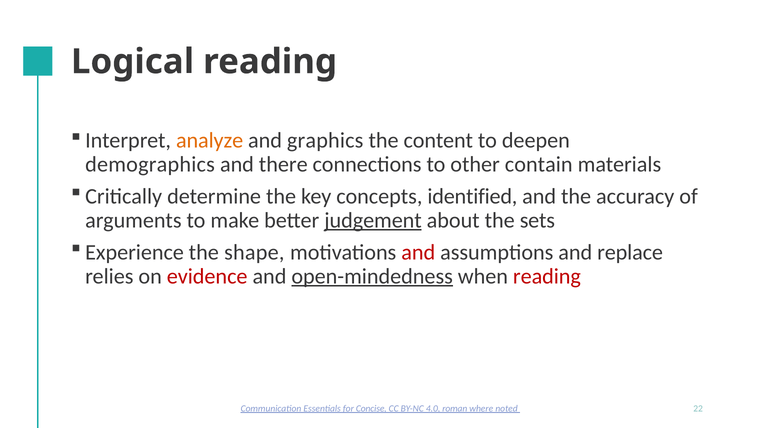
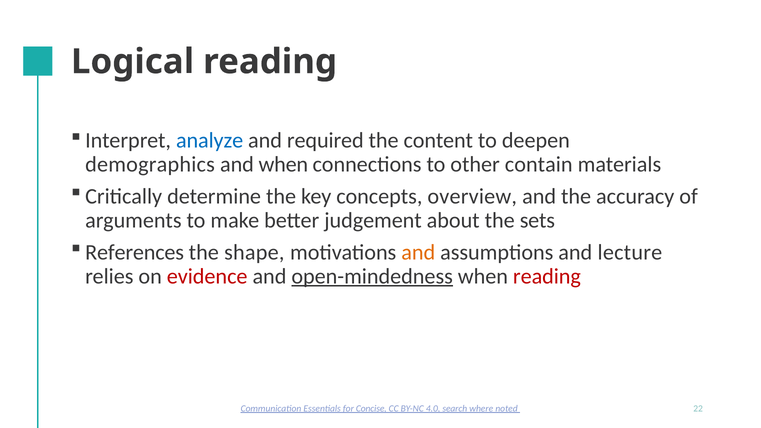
analyze colour: orange -> blue (210, 141)
graphics: graphics -> required (325, 141)
and there: there -> when (283, 164)
identified: identified -> overview (472, 196)
judgement underline: present -> none (373, 220)
Experience: Experience -> References (135, 252)
and colour: red -> orange (418, 252)
replace: replace -> lecture (630, 252)
roman: roman -> search (455, 408)
